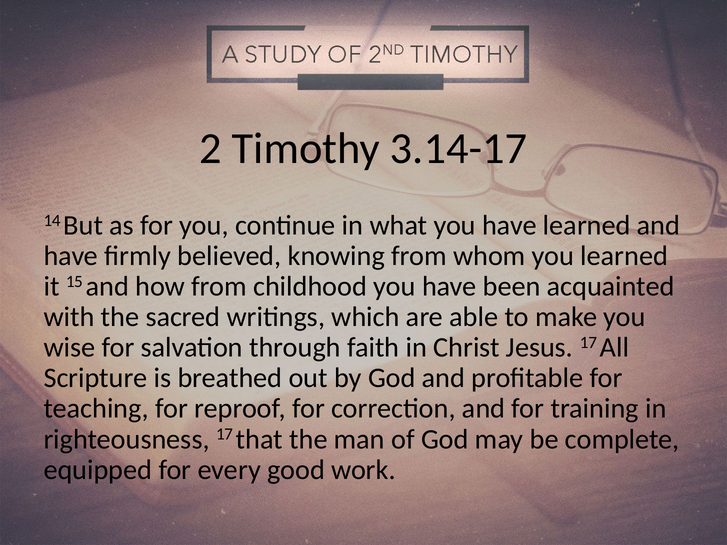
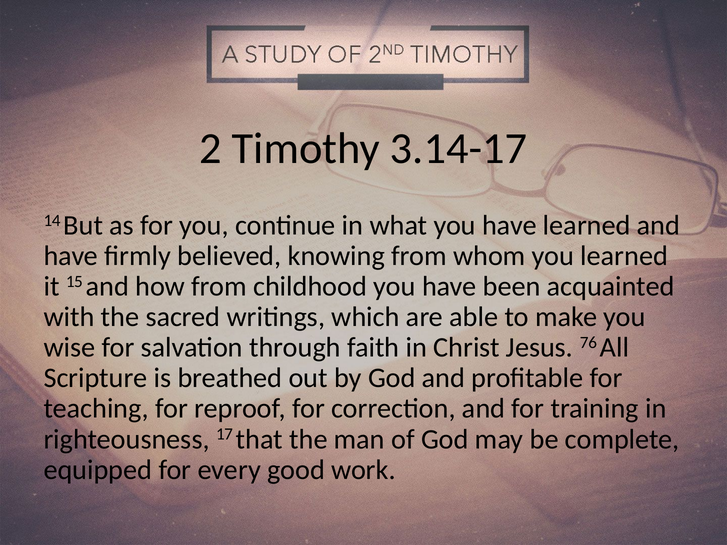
Jesus 17: 17 -> 76 (588, 343)
